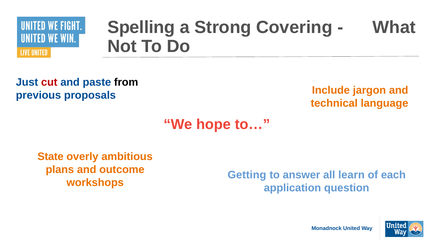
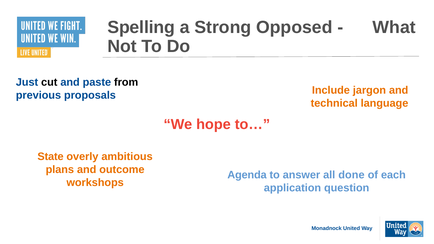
Covering: Covering -> Opposed (294, 27)
cut colour: red -> black (49, 82)
Getting: Getting -> Agenda (247, 175)
learn: learn -> done (351, 175)
